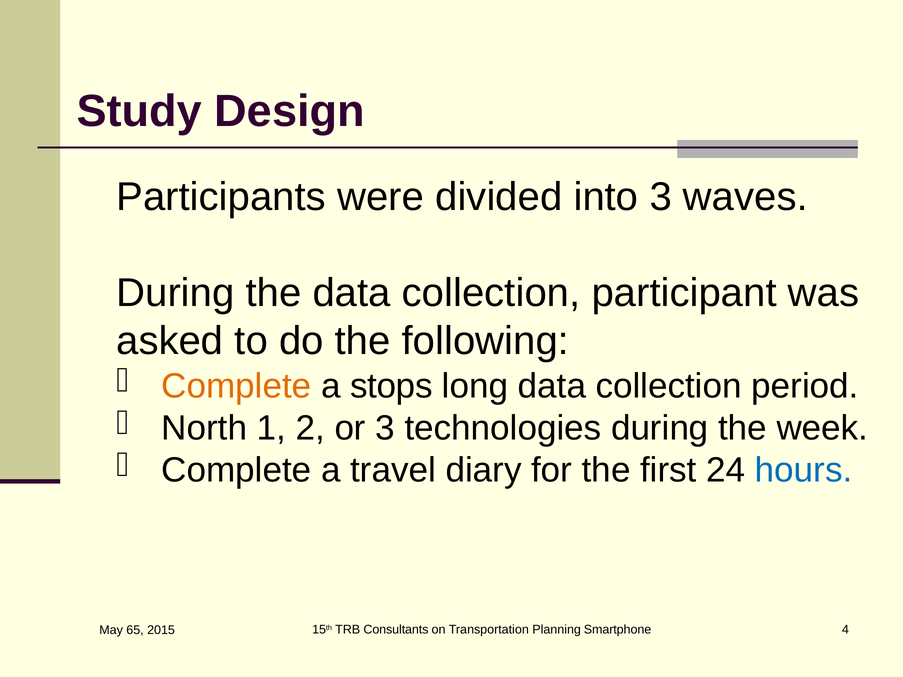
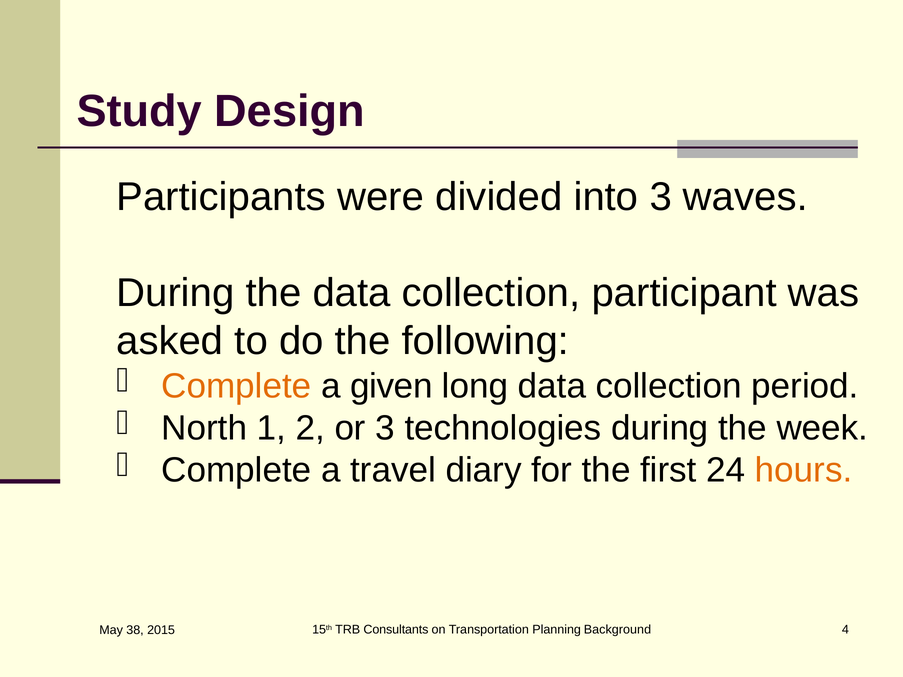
stops: stops -> given (391, 386)
hours colour: blue -> orange (804, 471)
65: 65 -> 38 (135, 630)
Smartphone: Smartphone -> Background (617, 630)
